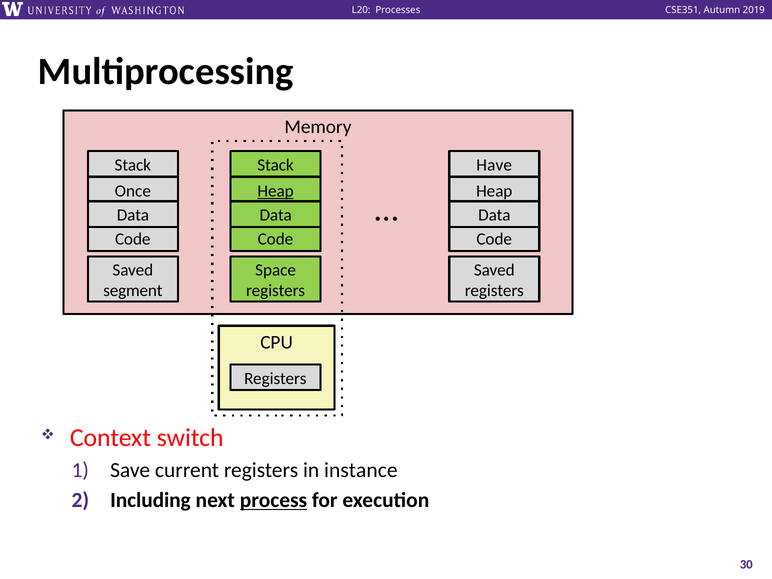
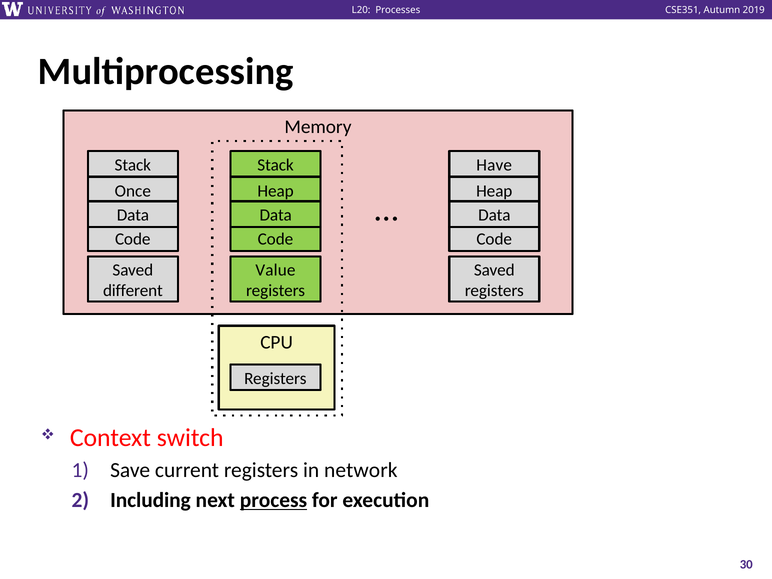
Heap underline: present -> none (276, 191)
Space: Space -> Value (275, 270)
segment: segment -> different (133, 291)
instance: instance -> network (361, 470)
